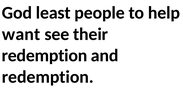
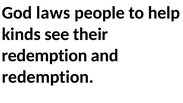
least: least -> laws (53, 13)
want: want -> kinds (21, 34)
